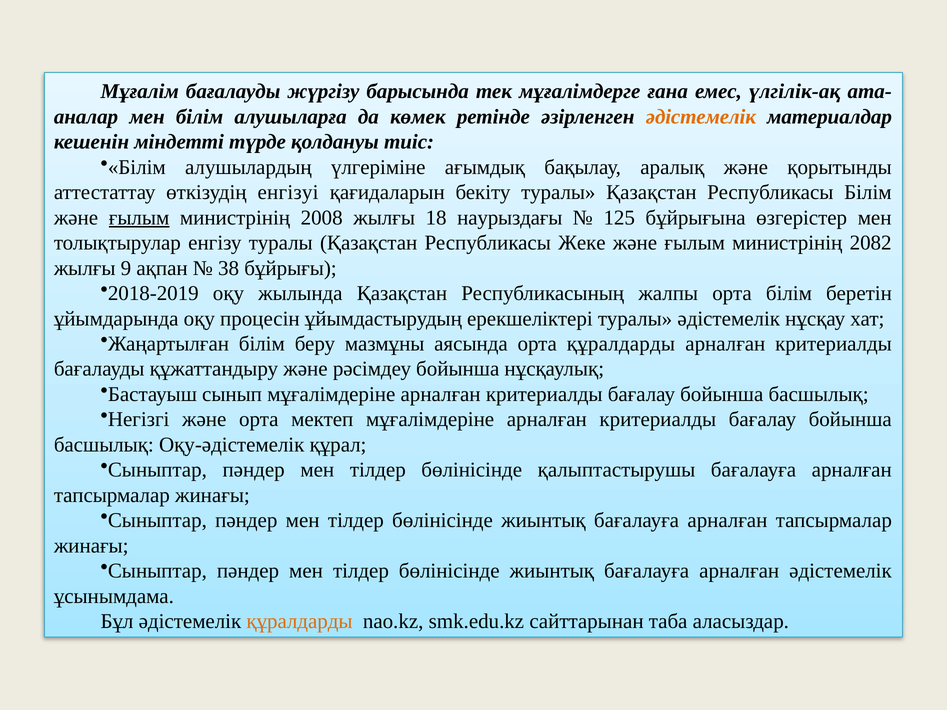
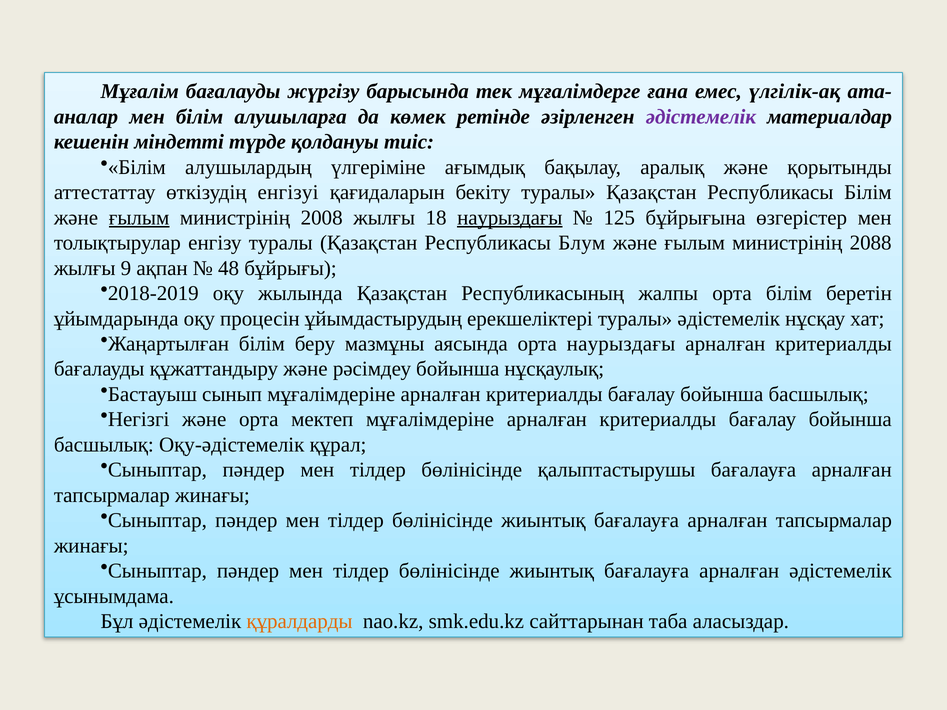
әдістемелік colour: orange -> purple (701, 117)
наурыздағы underline: none -> present (510, 218)
Жеке: Жеке -> Блум (582, 243)
2082: 2082 -> 2088 (871, 243)
38: 38 -> 48 (229, 268)
орта құралдарды: құралдарды -> наурыздағы (621, 344)
